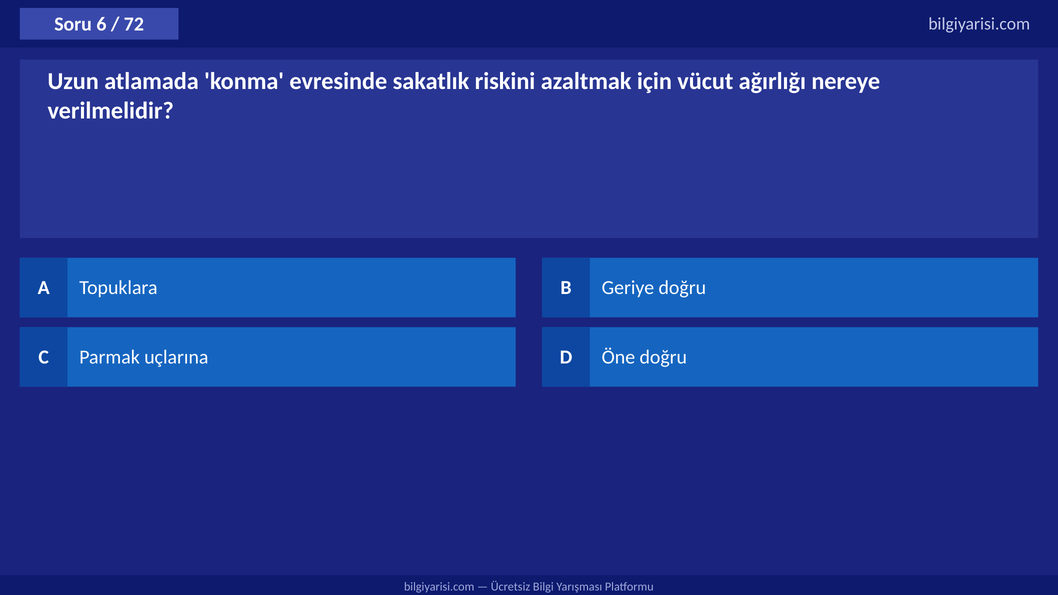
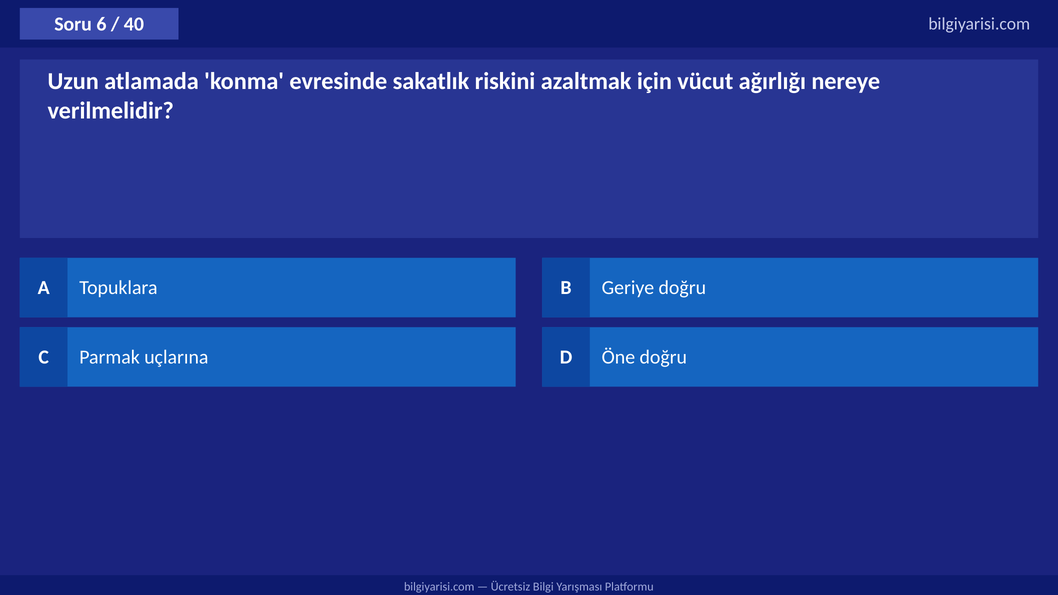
72: 72 -> 40 (134, 24)
